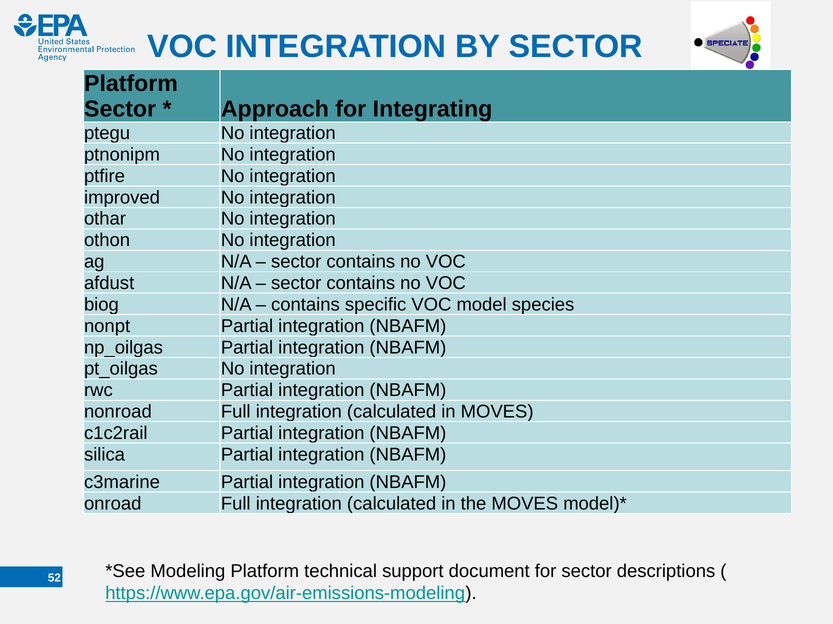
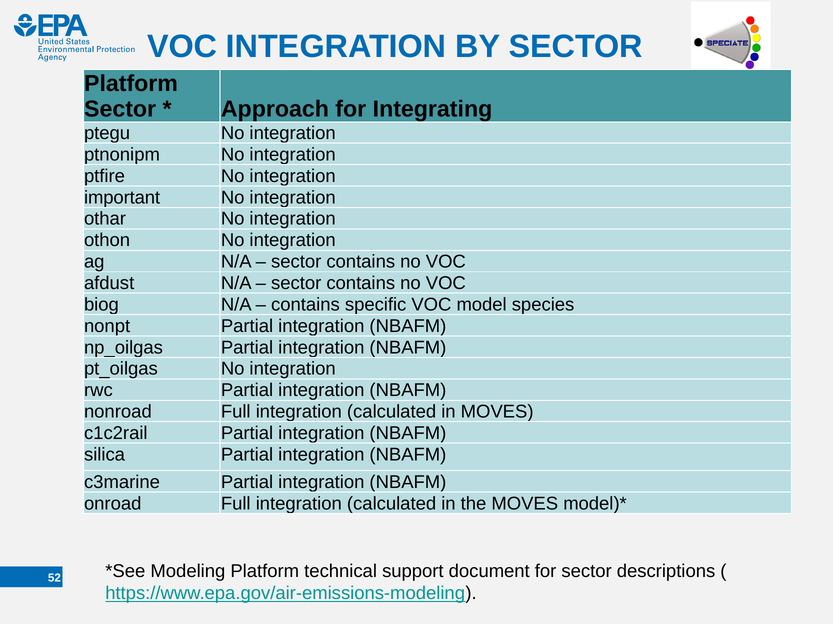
improved: improved -> important (122, 198)
